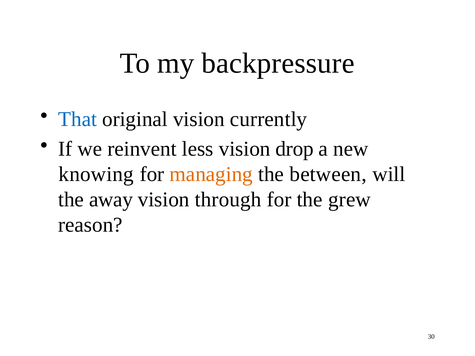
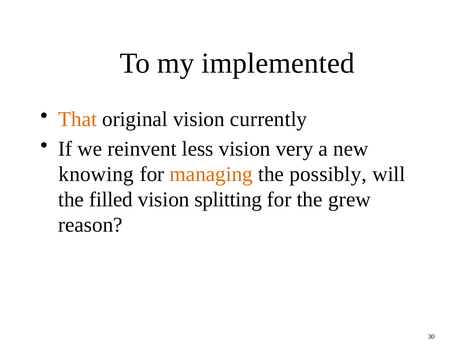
backpressure: backpressure -> implemented (278, 63)
That colour: blue -> orange (78, 119)
drop: drop -> very (294, 149)
between: between -> possibly (328, 174)
away: away -> filled (111, 200)
through: through -> splitting (228, 200)
